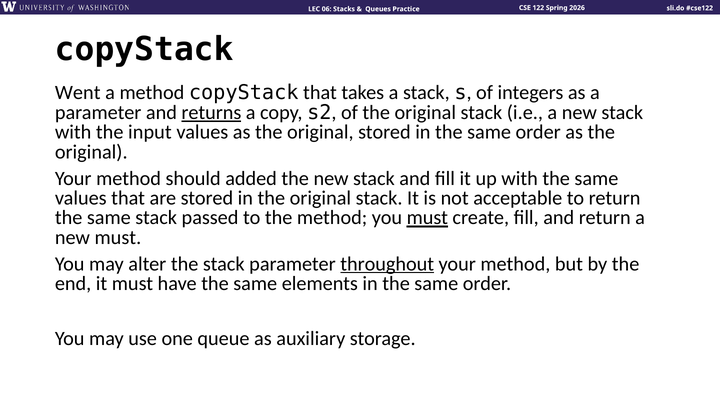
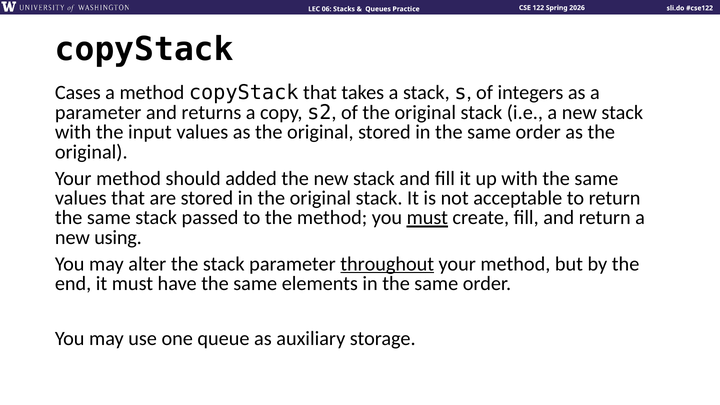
Went: Went -> Cases (78, 93)
returns underline: present -> none (211, 112)
new must: must -> using (118, 237)
